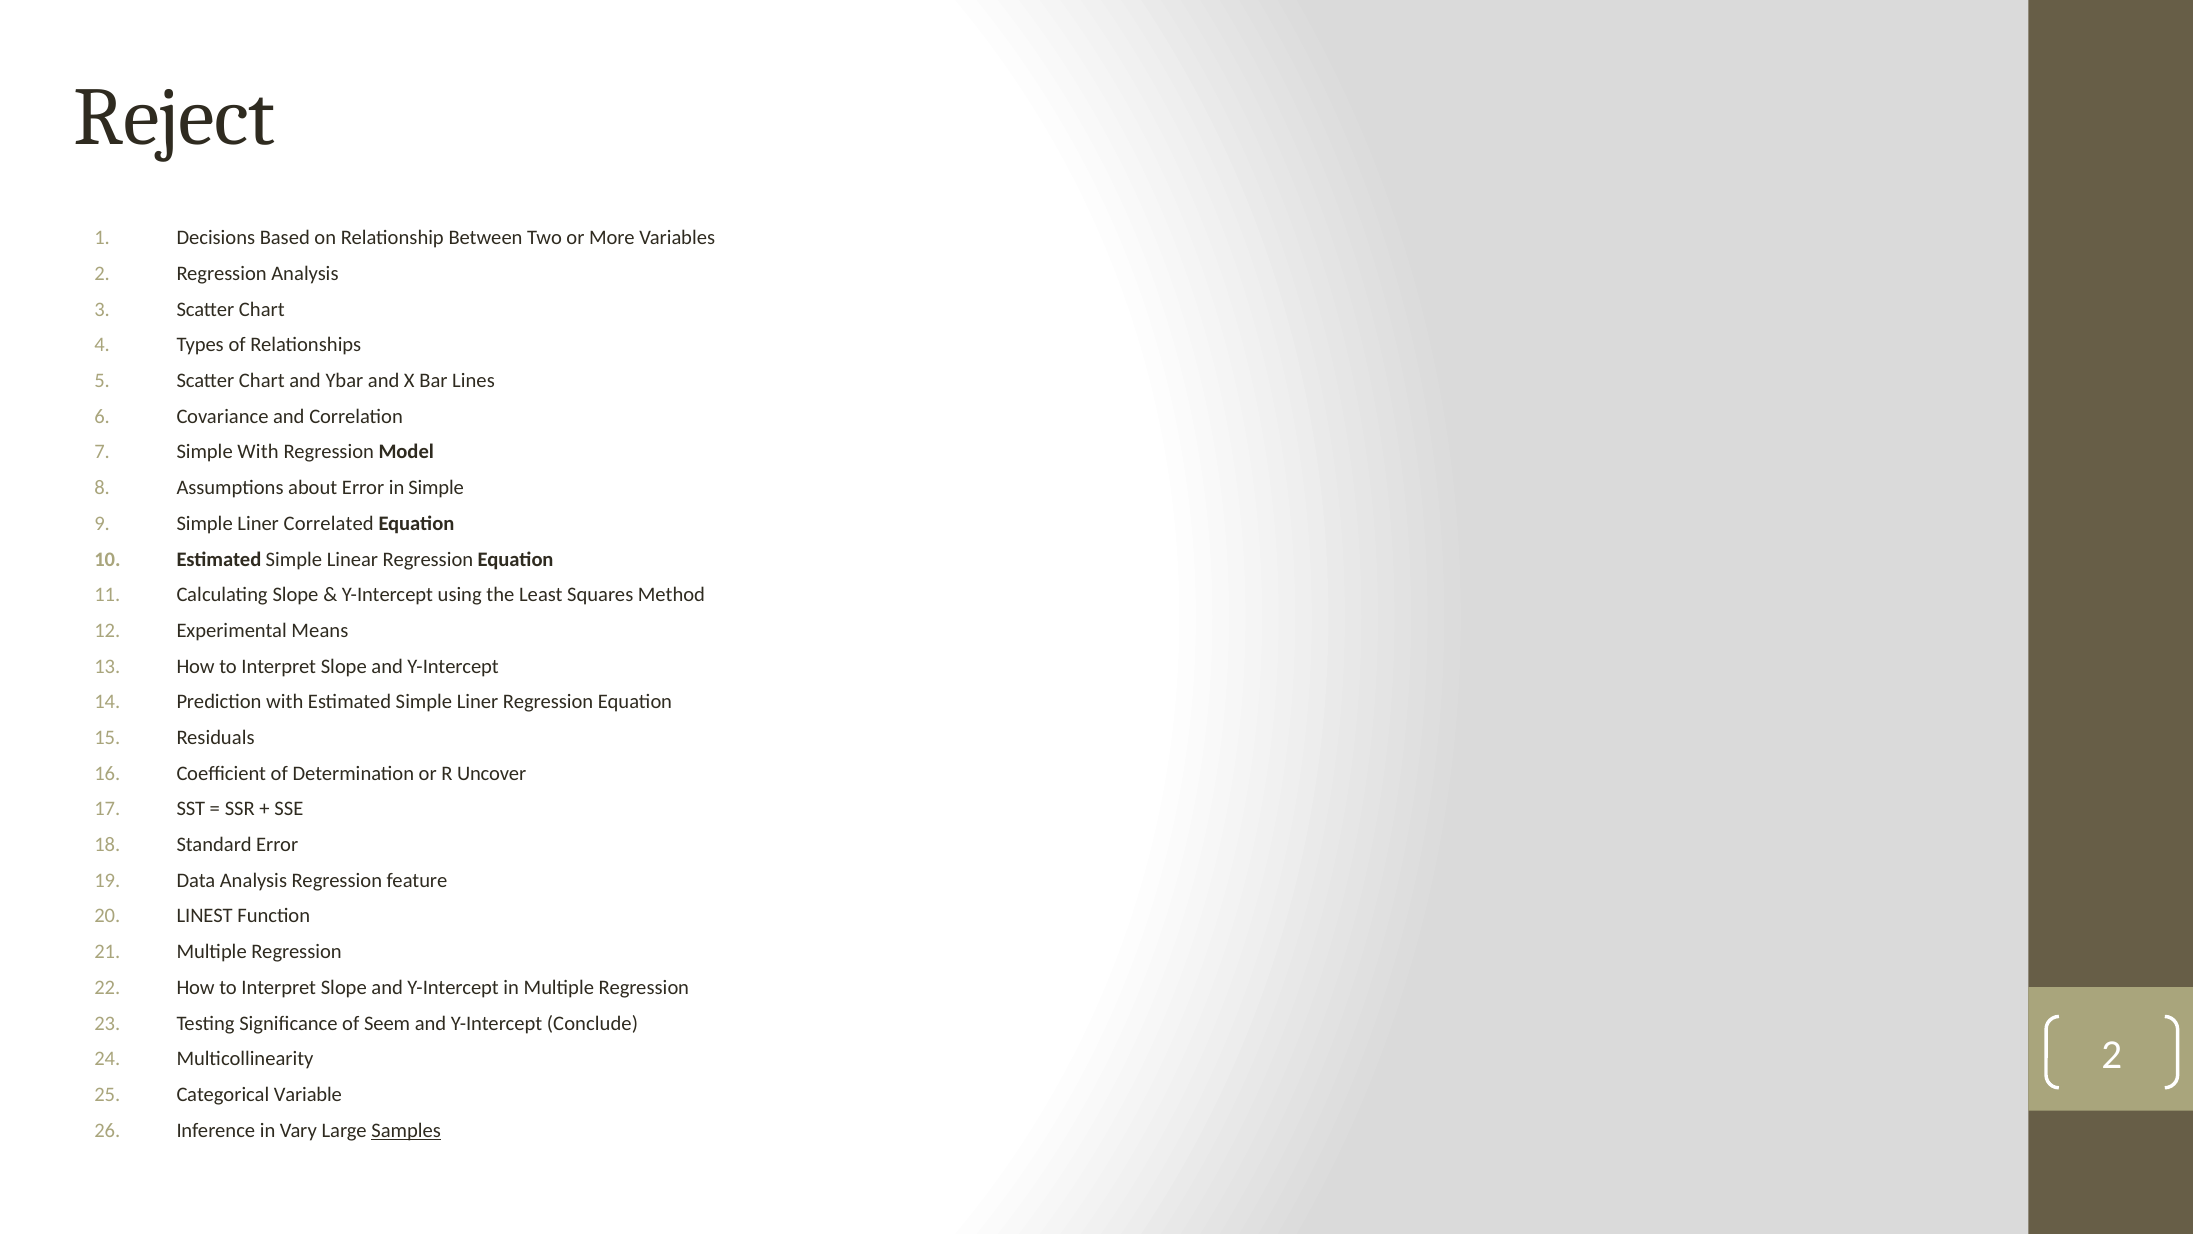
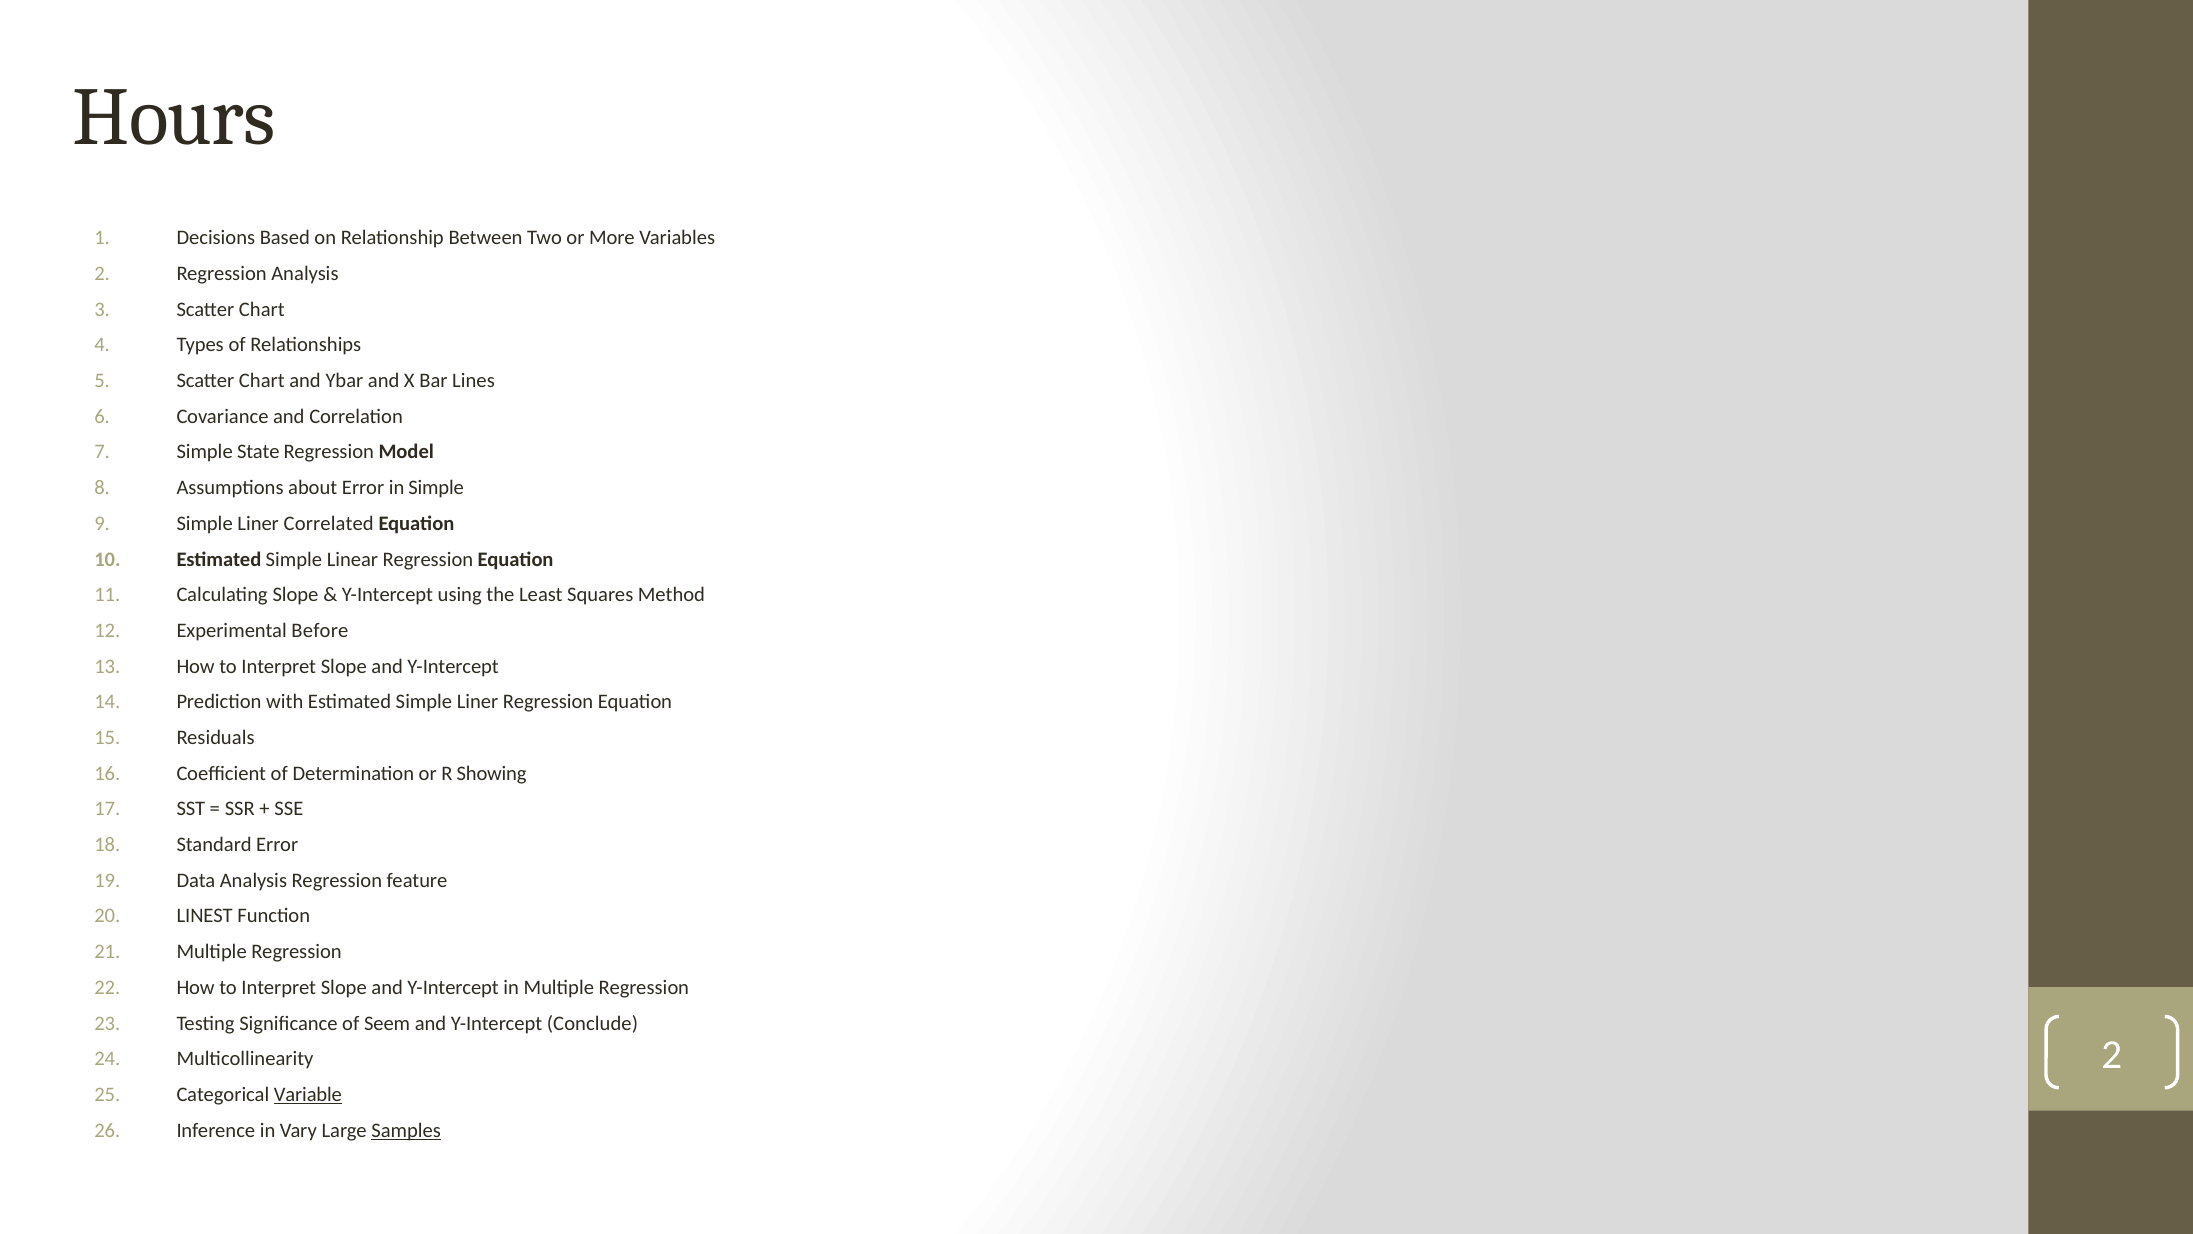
Reject: Reject -> Hours (174, 117)
Simple With: With -> State (258, 452)
Means: Means -> Before (320, 630)
Uncover: Uncover -> Showing (492, 773)
Variable underline: none -> present (308, 1094)
